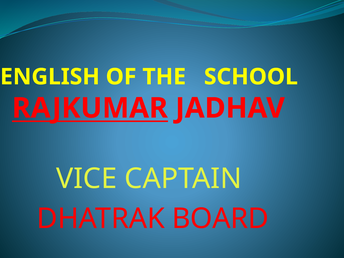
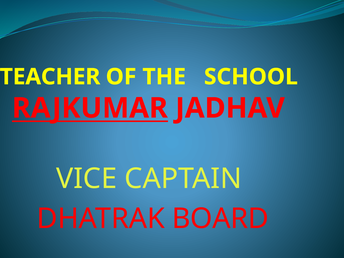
ENGLISH: ENGLISH -> TEACHER (50, 77)
